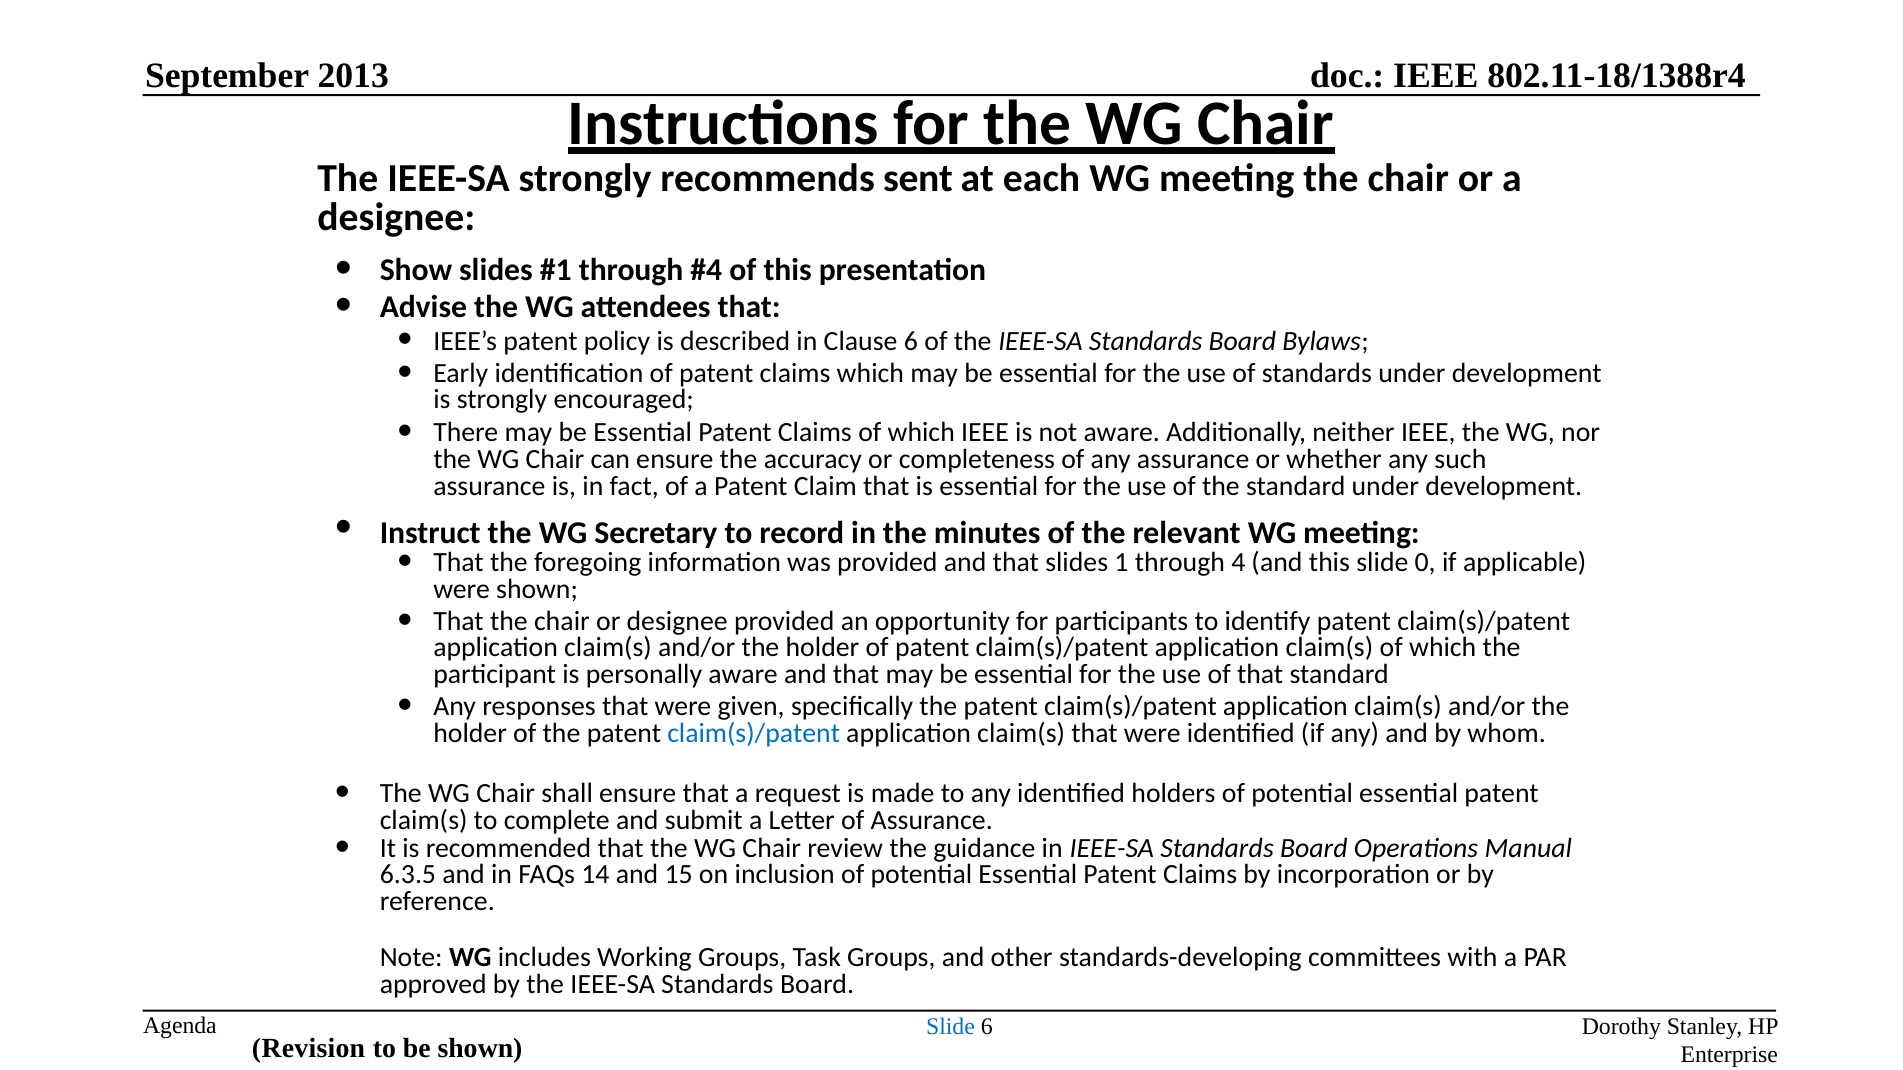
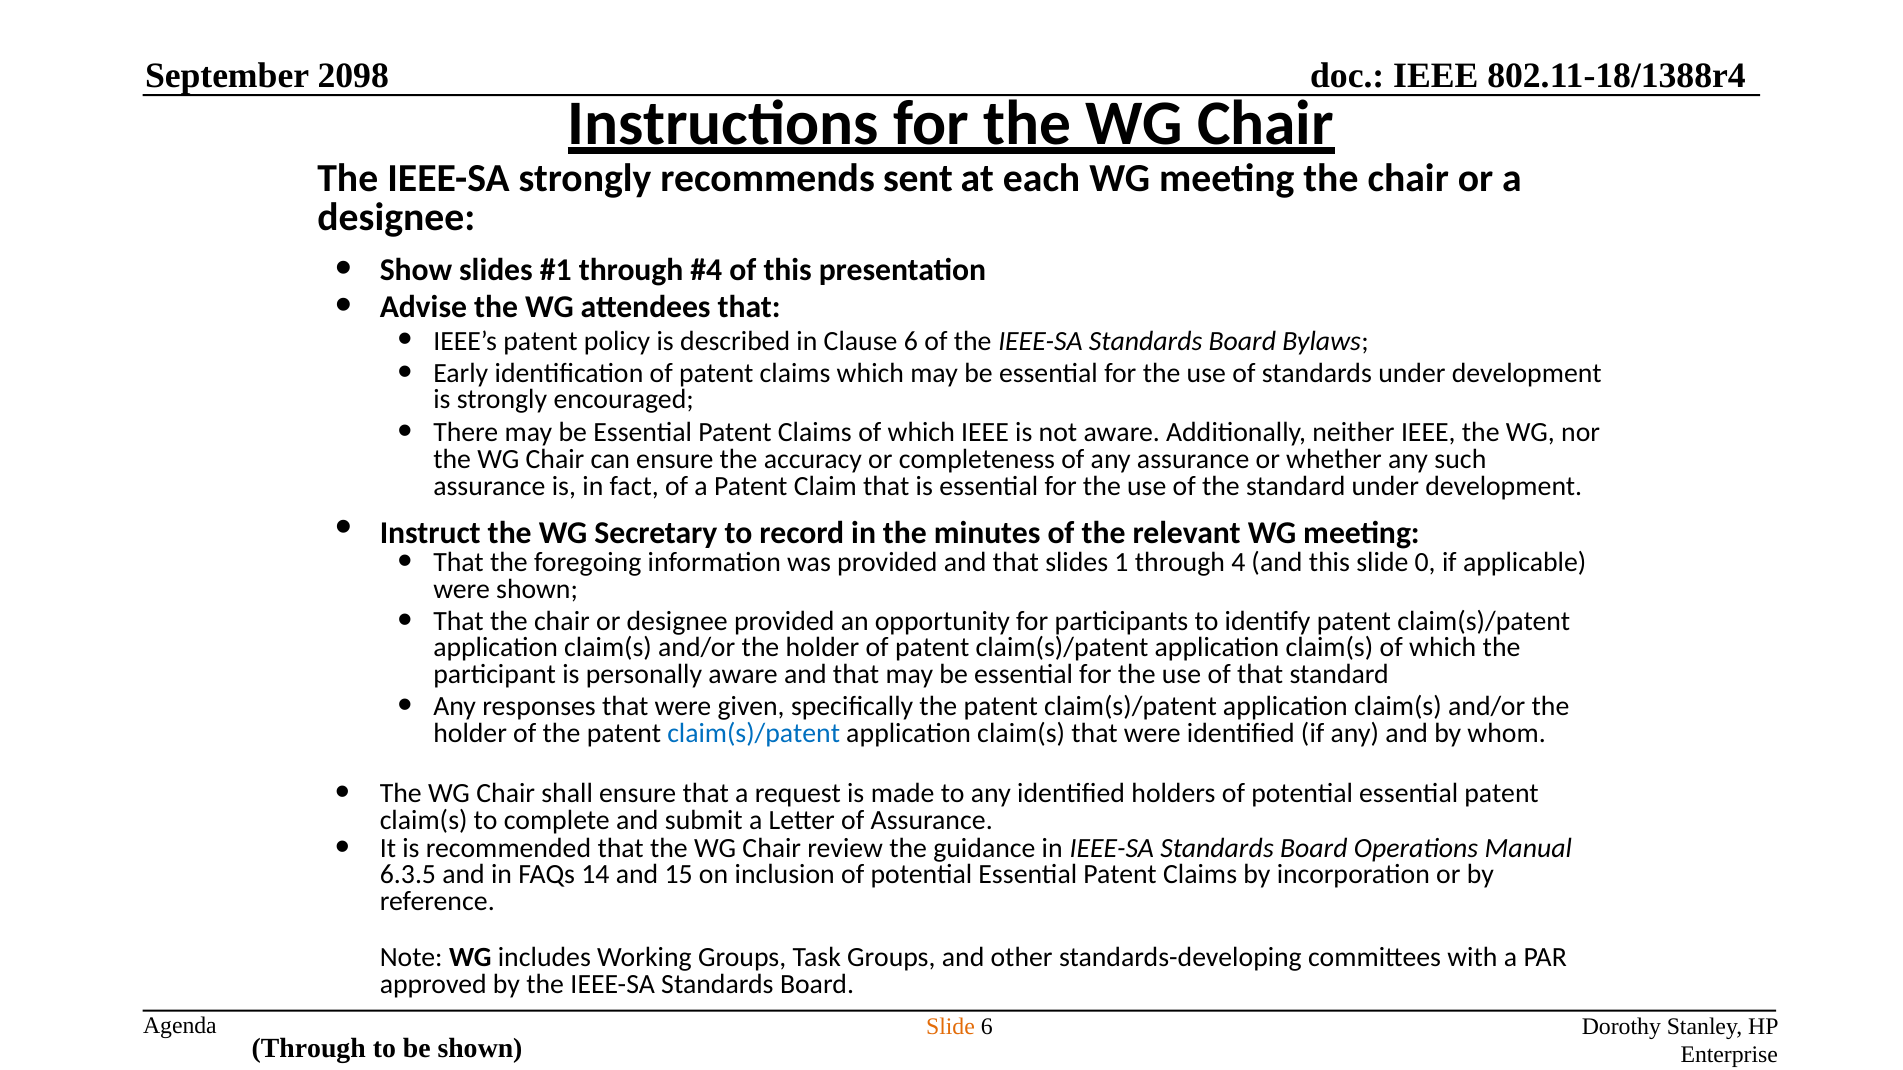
2013: 2013 -> 2098 (353, 76)
Slide colour: blue -> orange (950, 1027)
Revision: Revision -> Through (309, 1048)
